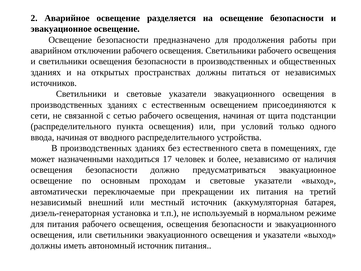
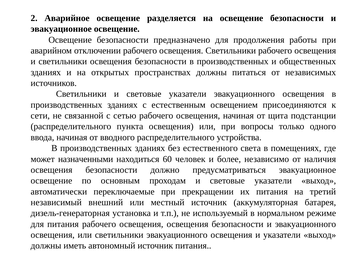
условий: условий -> вопросы (257, 126)
17: 17 -> 60 (167, 159)
